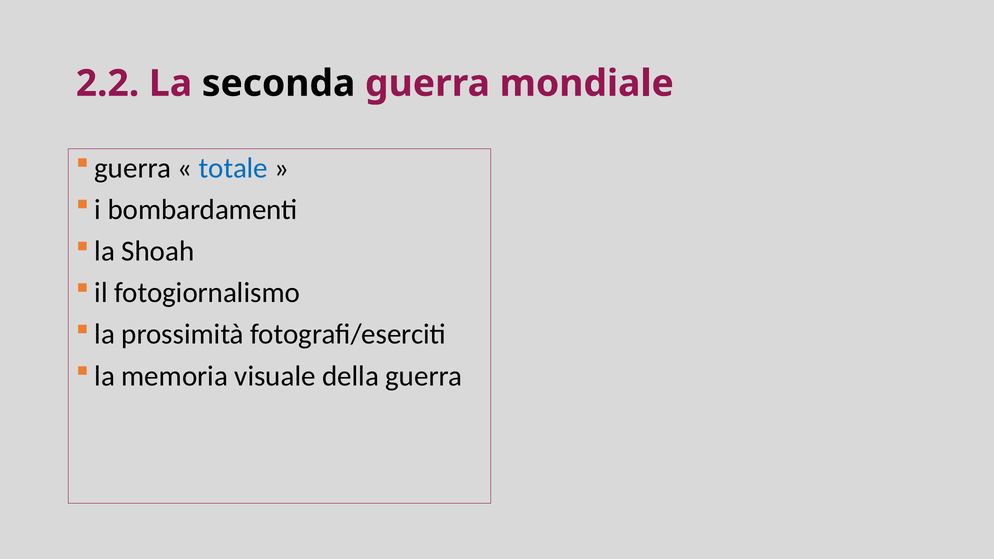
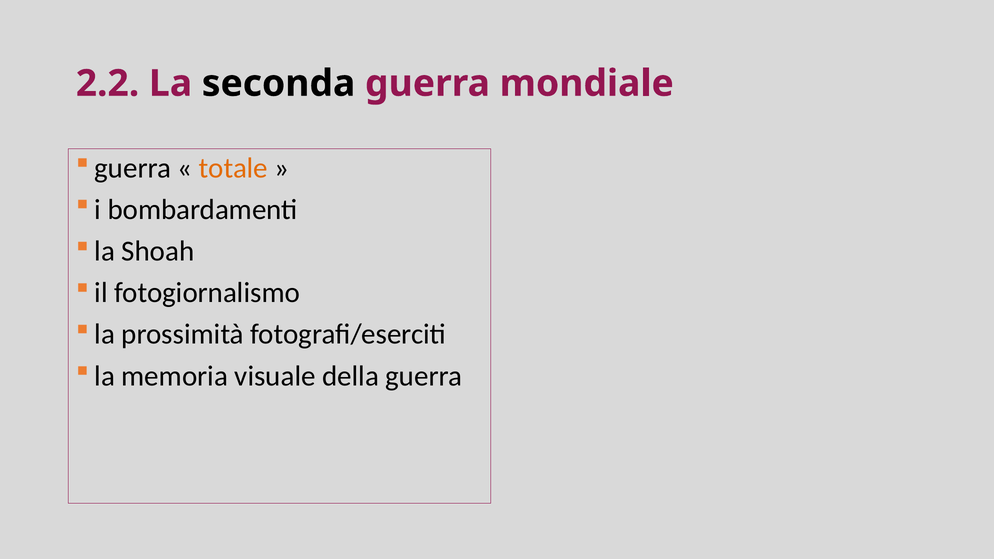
totale colour: blue -> orange (233, 168)
